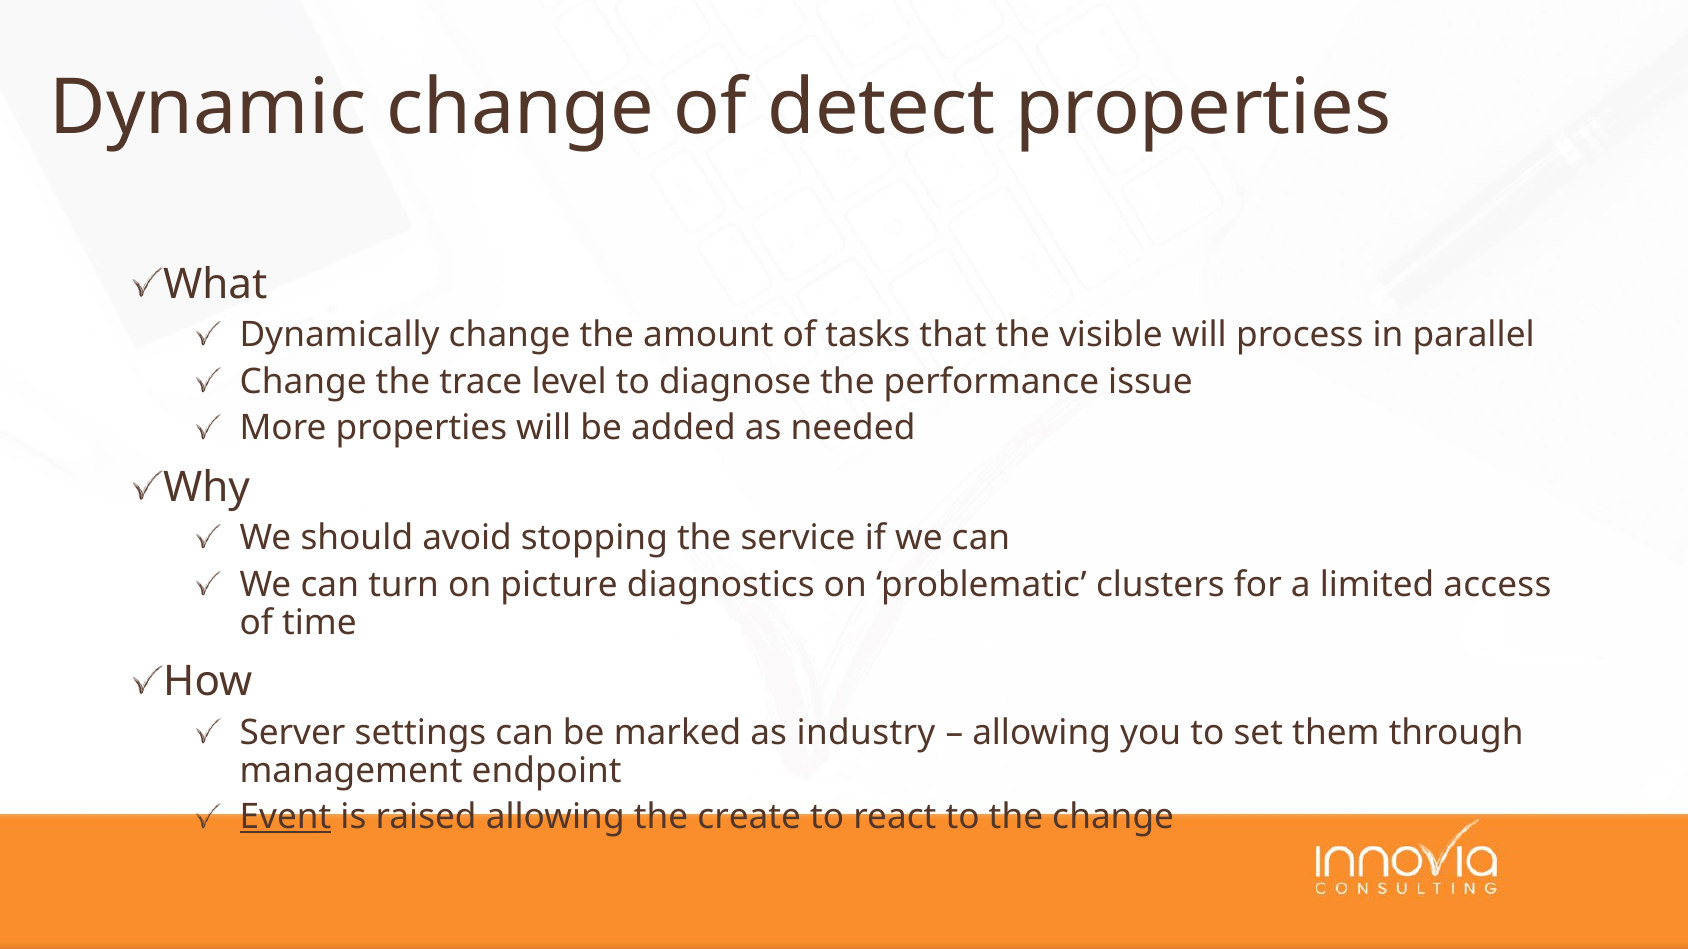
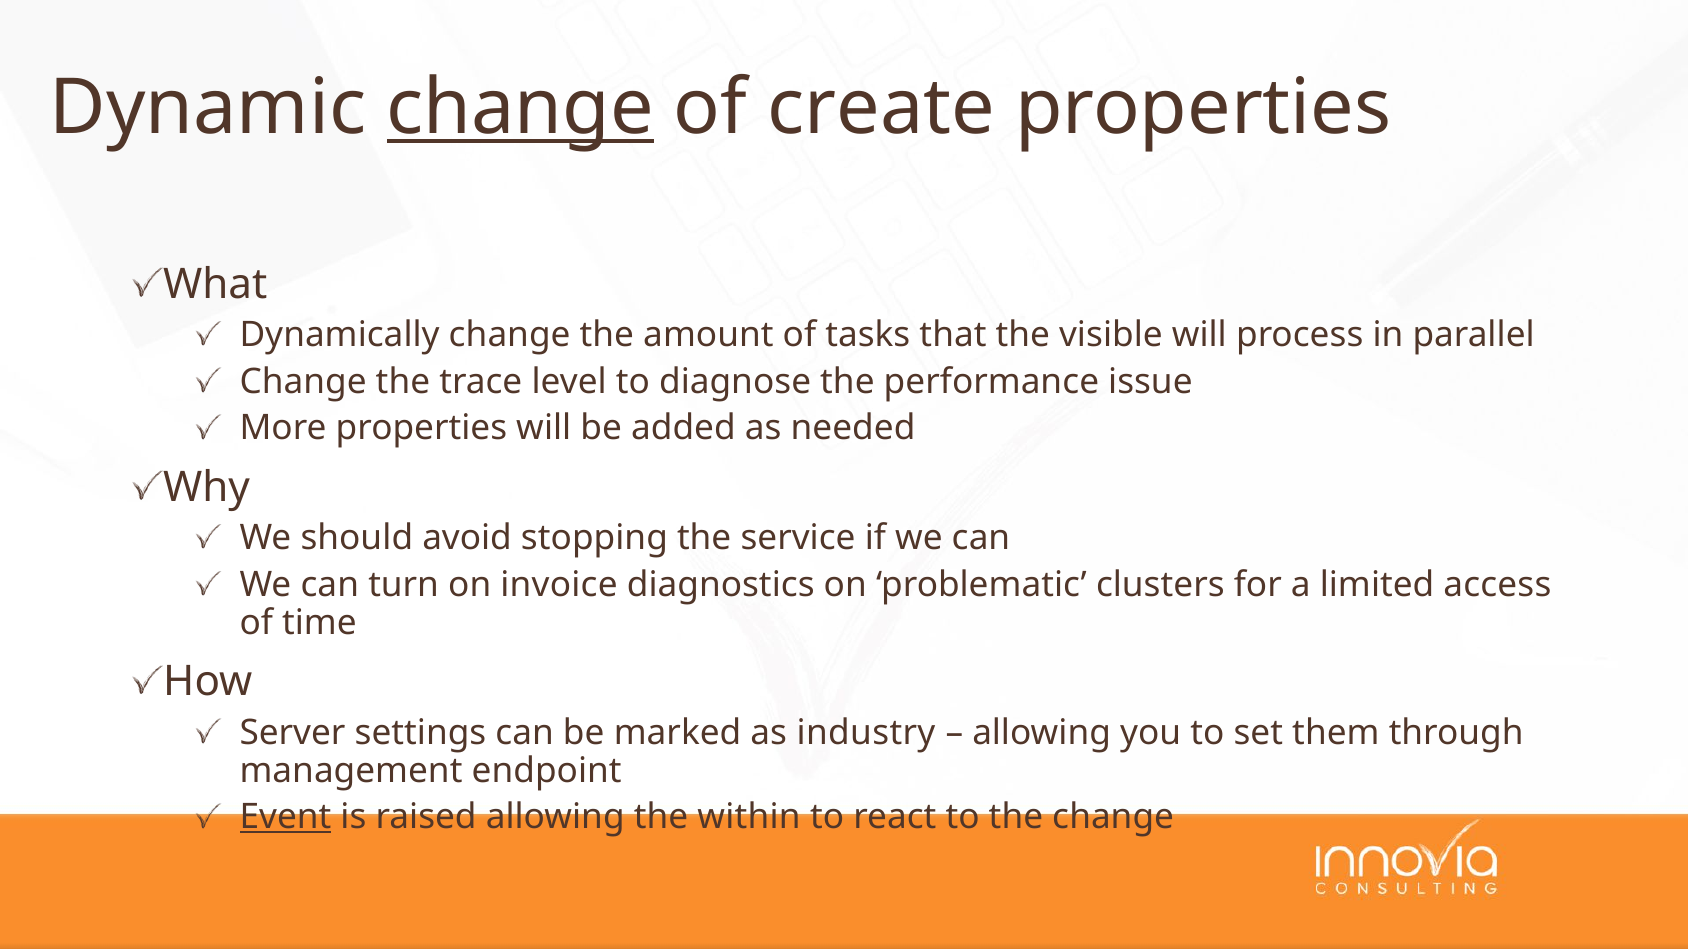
change underline: none -> present (520, 108)
detect: detect -> create (881, 108)
picture: picture -> invoice (559, 585)
create: create -> within (749, 818)
